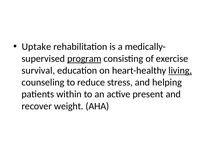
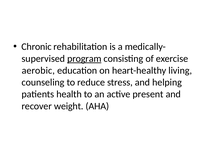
Uptake: Uptake -> Chronic (37, 47)
survival: survival -> aerobic (38, 70)
living underline: present -> none (180, 70)
within: within -> health (69, 94)
